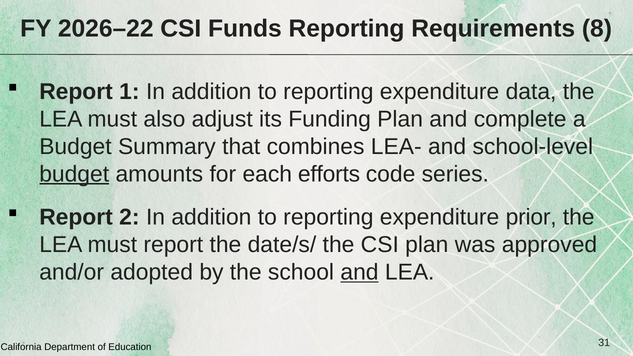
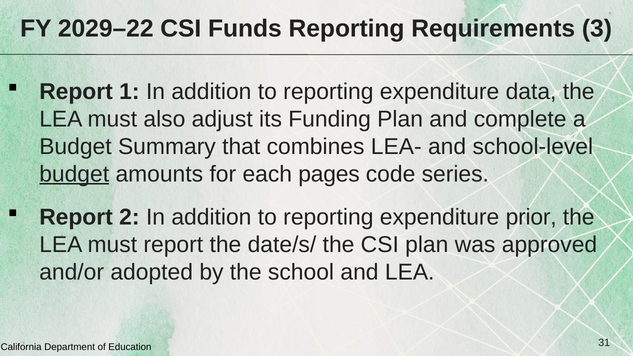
2026–22: 2026–22 -> 2029–22 (106, 28)
8: 8 -> 3 (597, 28)
efforts: efforts -> pages (329, 174)
and underline: present -> none (359, 272)
